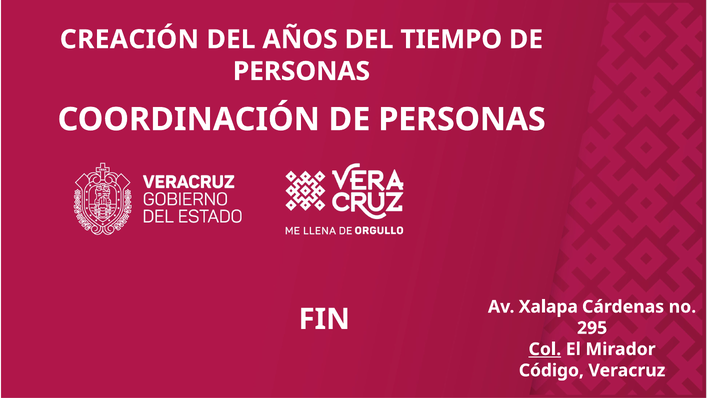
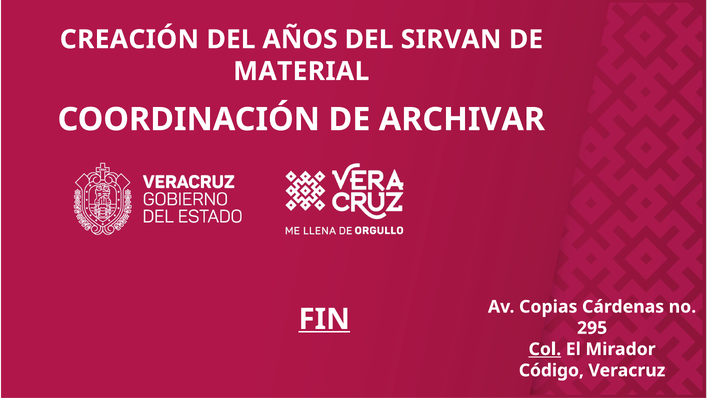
TIEMPO: TIEMPO -> SIRVAN (451, 39)
PERSONAS: PERSONAS -> MATERIAL (301, 71)
COORDINACIÓN DE PERSONAS: PERSONAS -> ARCHIVAR (462, 119)
Xalapa: Xalapa -> Copias (548, 307)
FIN underline: none -> present (324, 319)
